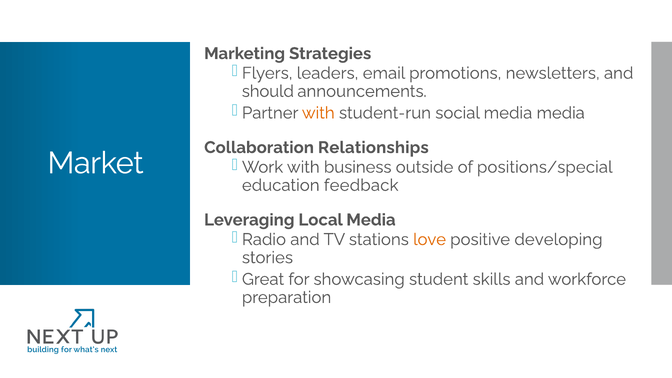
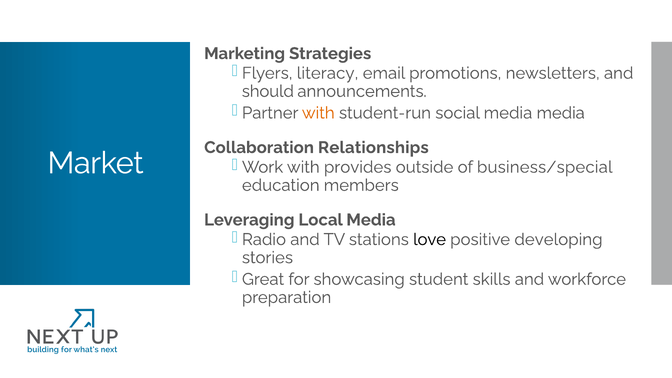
leaders: leaders -> literacy (328, 73)
business: business -> provides (358, 167)
positions/special: positions/special -> business/special (545, 167)
feedback: feedback -> members (361, 185)
love colour: orange -> black (430, 239)
